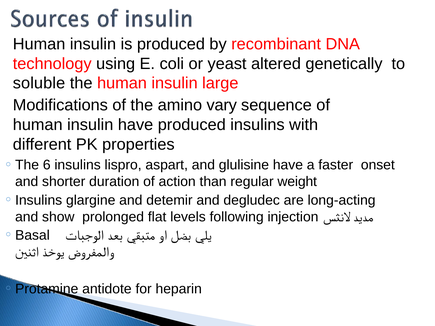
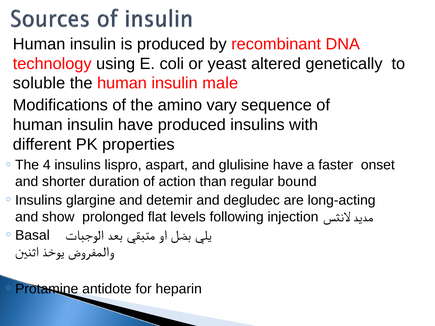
large: large -> male (220, 83)
6: 6 -> 4 (47, 165)
weight: weight -> bound (297, 182)
